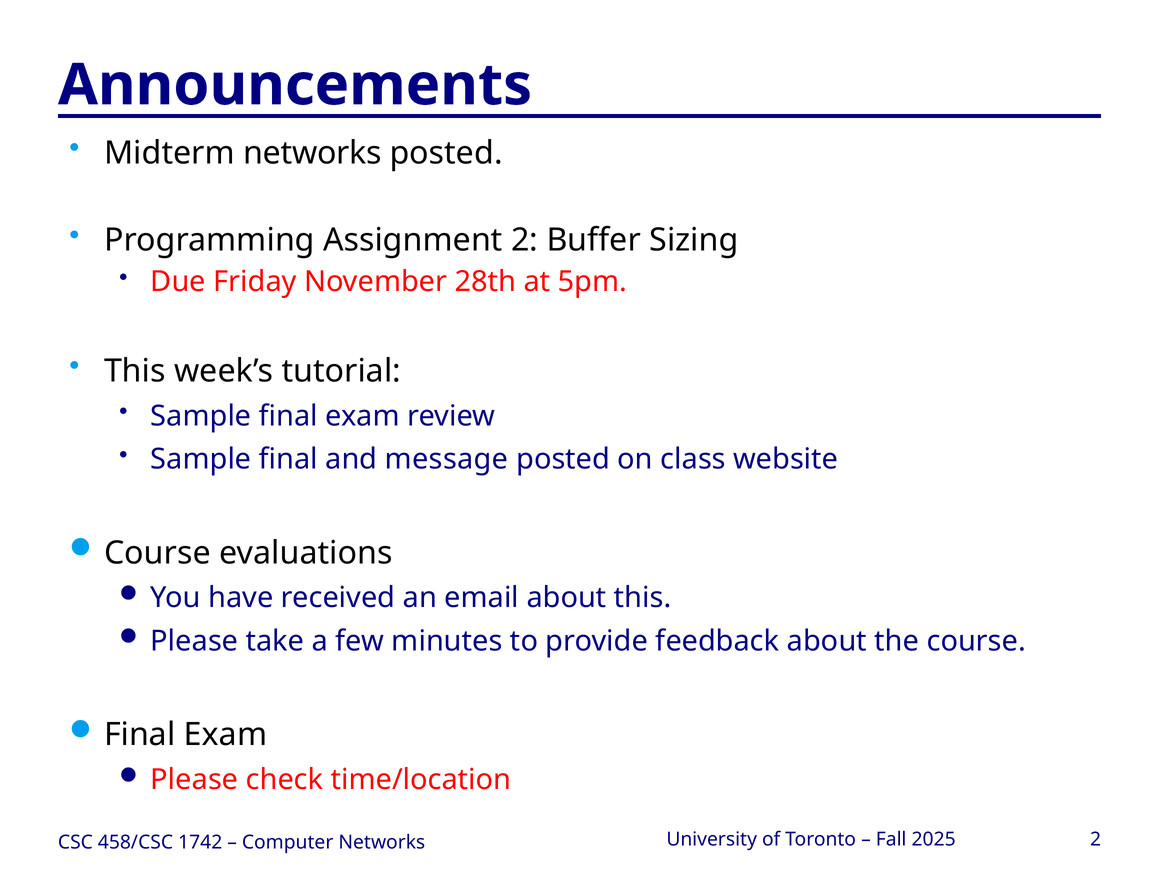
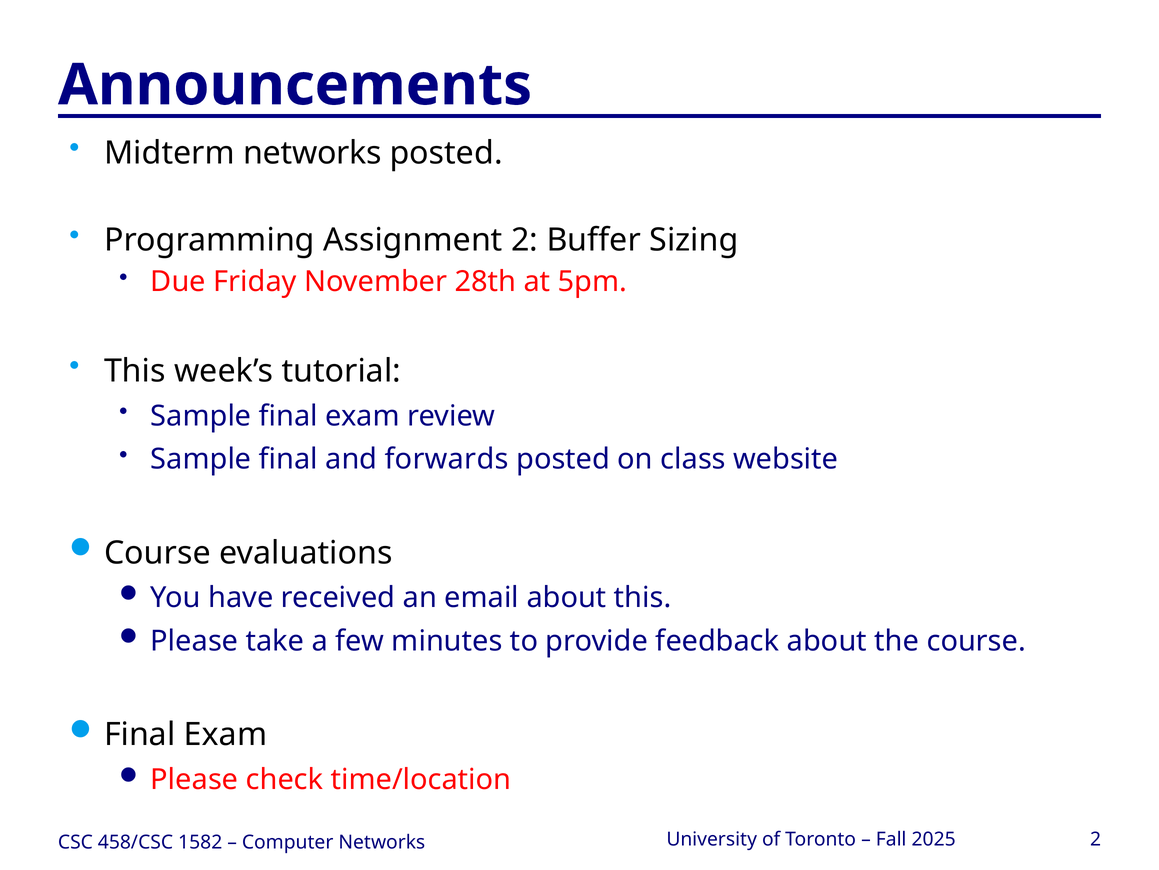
message: message -> forwards (447, 459)
1742: 1742 -> 1582 (200, 842)
